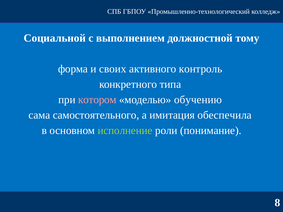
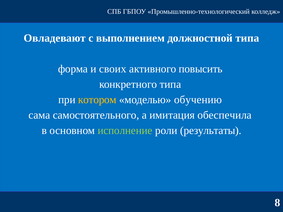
Социальной: Социальной -> Овладевают (55, 38)
должностной тому: тому -> типа (247, 38)
контроль: контроль -> повысить (201, 69)
котором colour: pink -> yellow (97, 100)
понимание: понимание -> результаты (211, 131)
